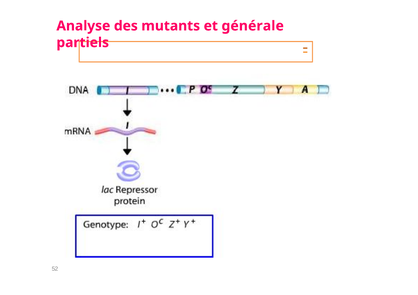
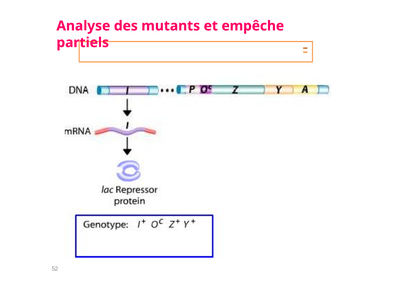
générale: générale -> empêche (253, 26)
